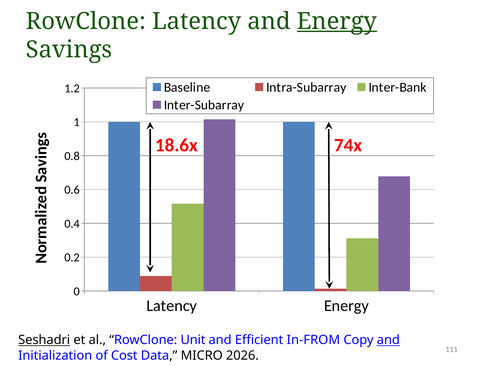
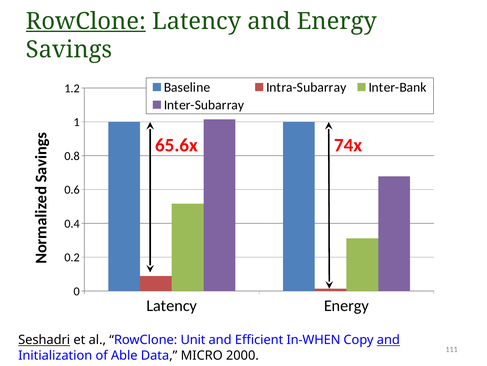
RowClone underline: none -> present (86, 21)
Energy underline: present -> none (337, 21)
18.6x: 18.6x -> 65.6x (177, 145)
In-FROM: In-FROM -> In-WHEN (313, 339)
Cost: Cost -> Able (124, 355)
2026: 2026 -> 2000 (242, 355)
